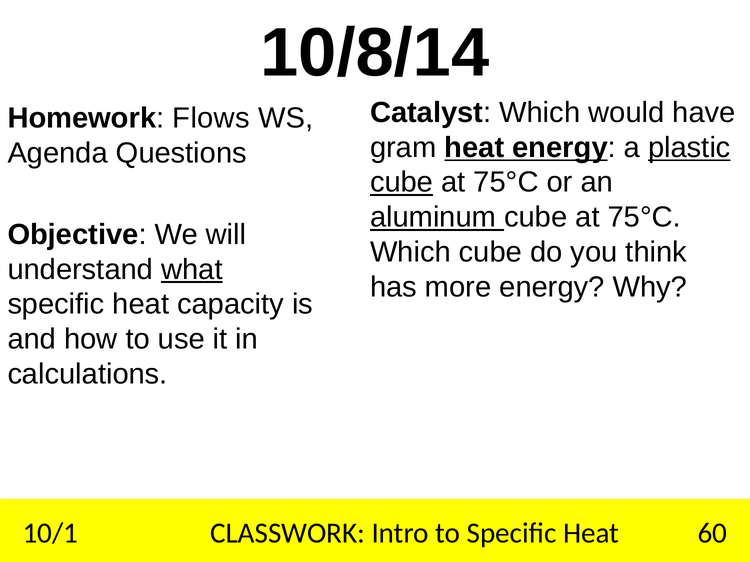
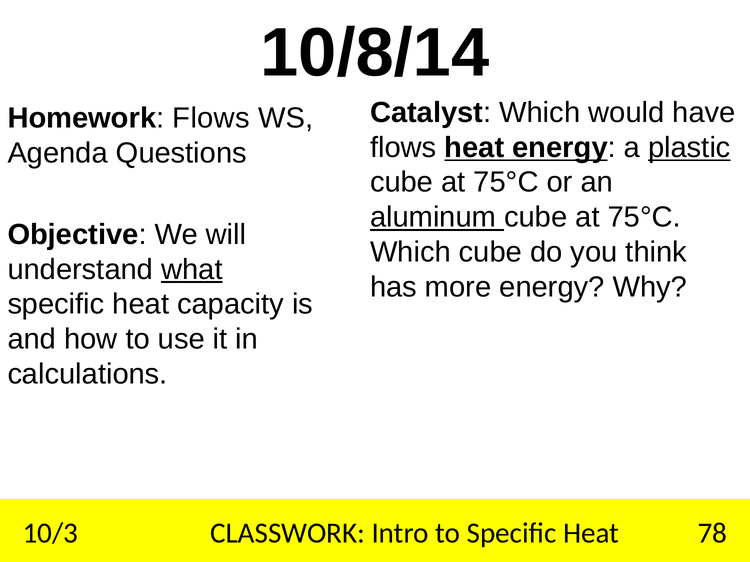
gram: gram -> flows (403, 148)
cube underline: present -> none (402, 183)
10/1: 10/1 -> 10/3 (50, 534)
60: 60 -> 78 (712, 534)
